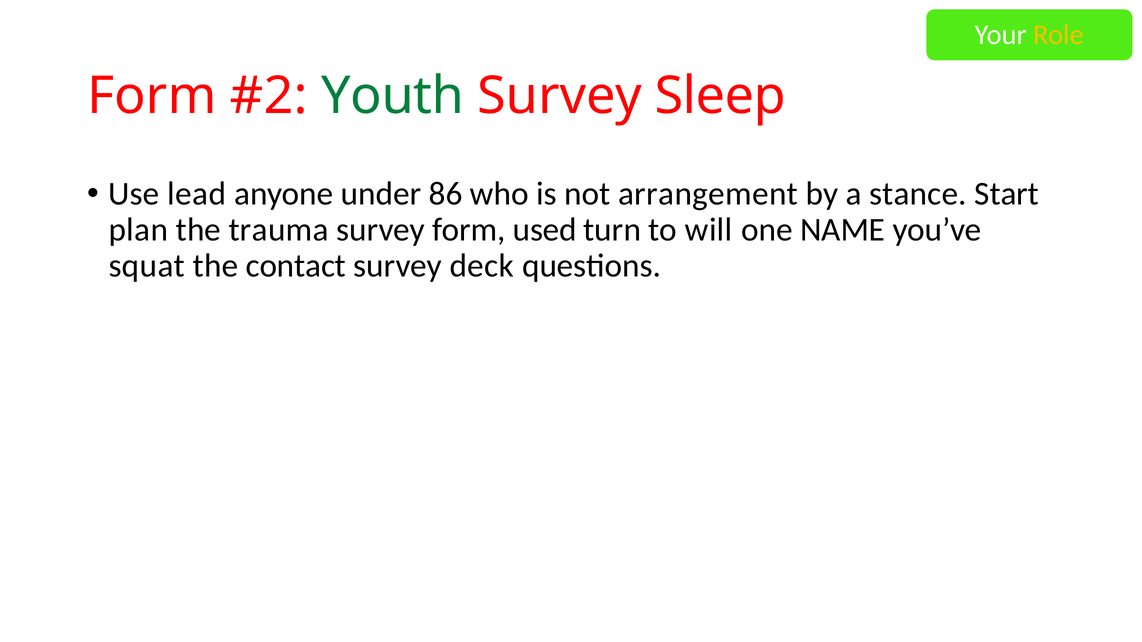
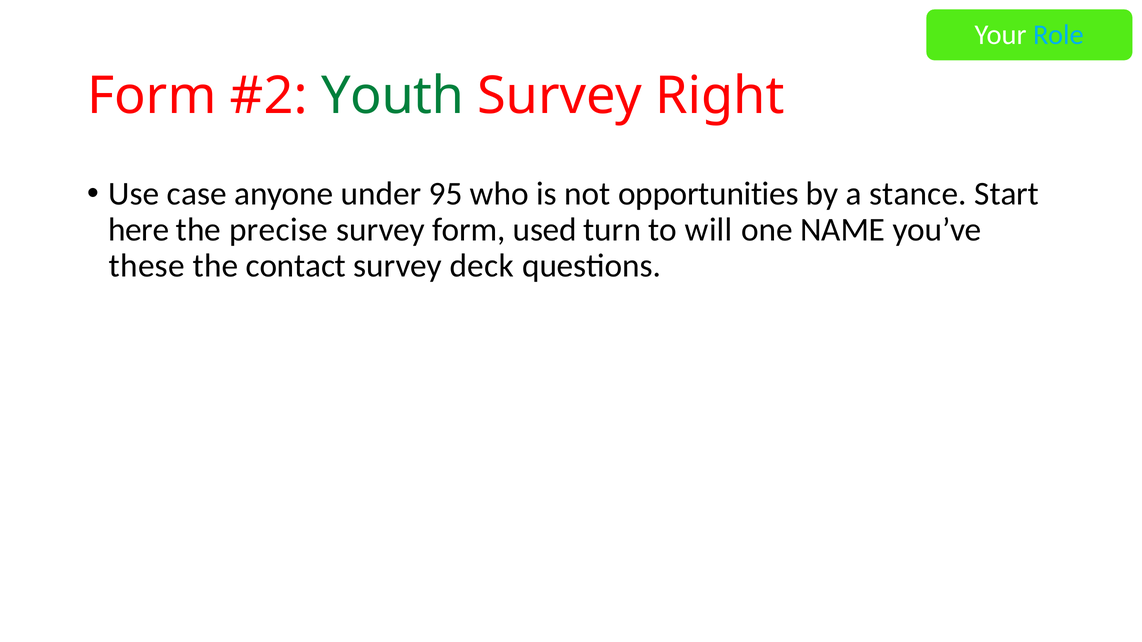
Role colour: yellow -> light blue (1059, 35)
Sleep: Sleep -> Right (720, 96)
lead: lead -> case (197, 194)
86: 86 -> 95 (446, 194)
arrangement: arrangement -> opportunities (708, 194)
plan: plan -> here (139, 230)
trauma: trauma -> precise (279, 230)
squat: squat -> these (147, 266)
